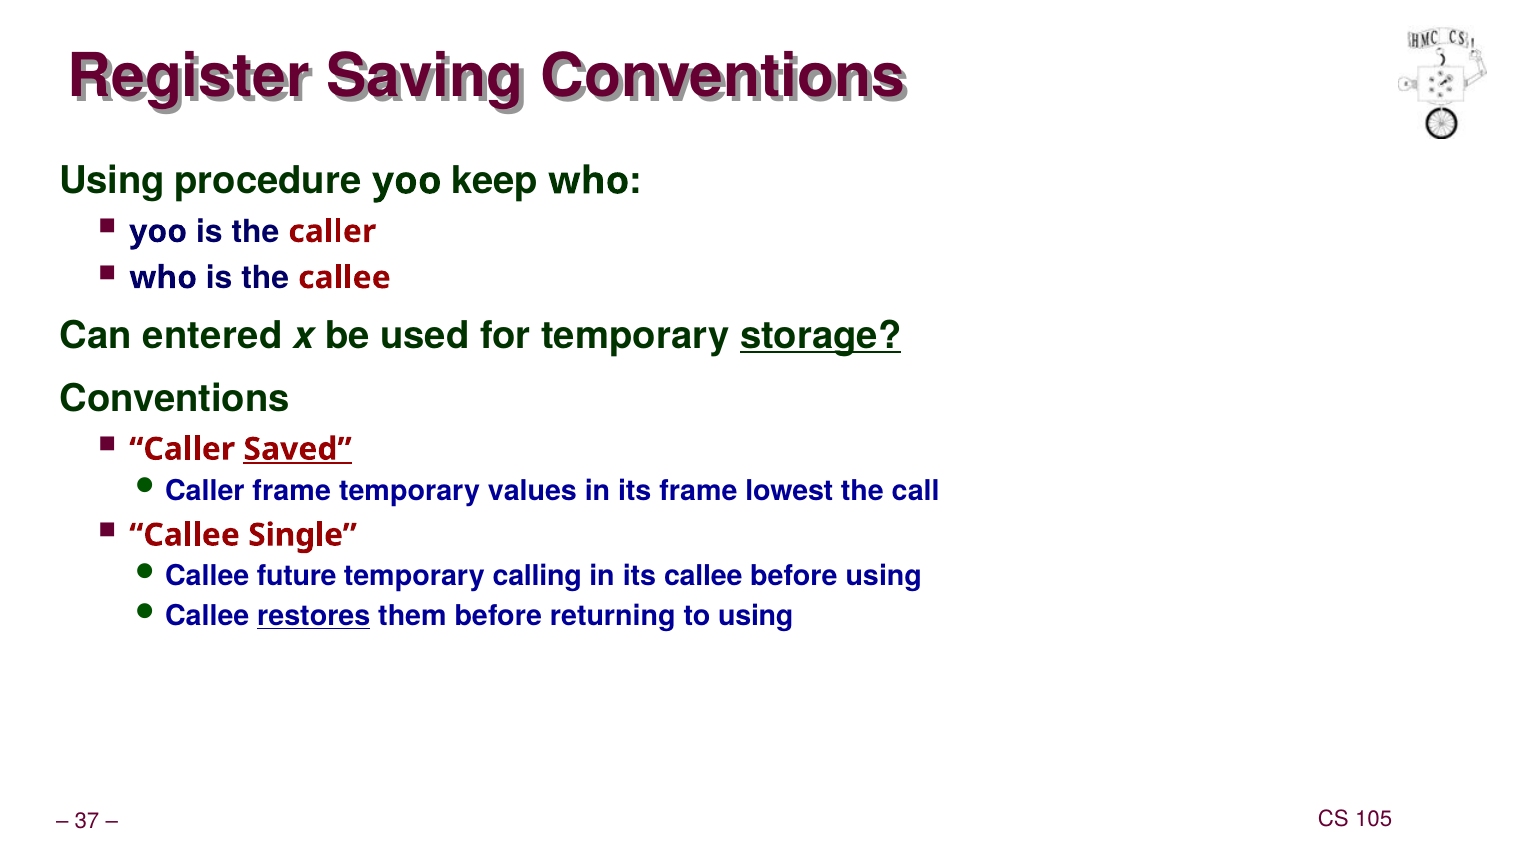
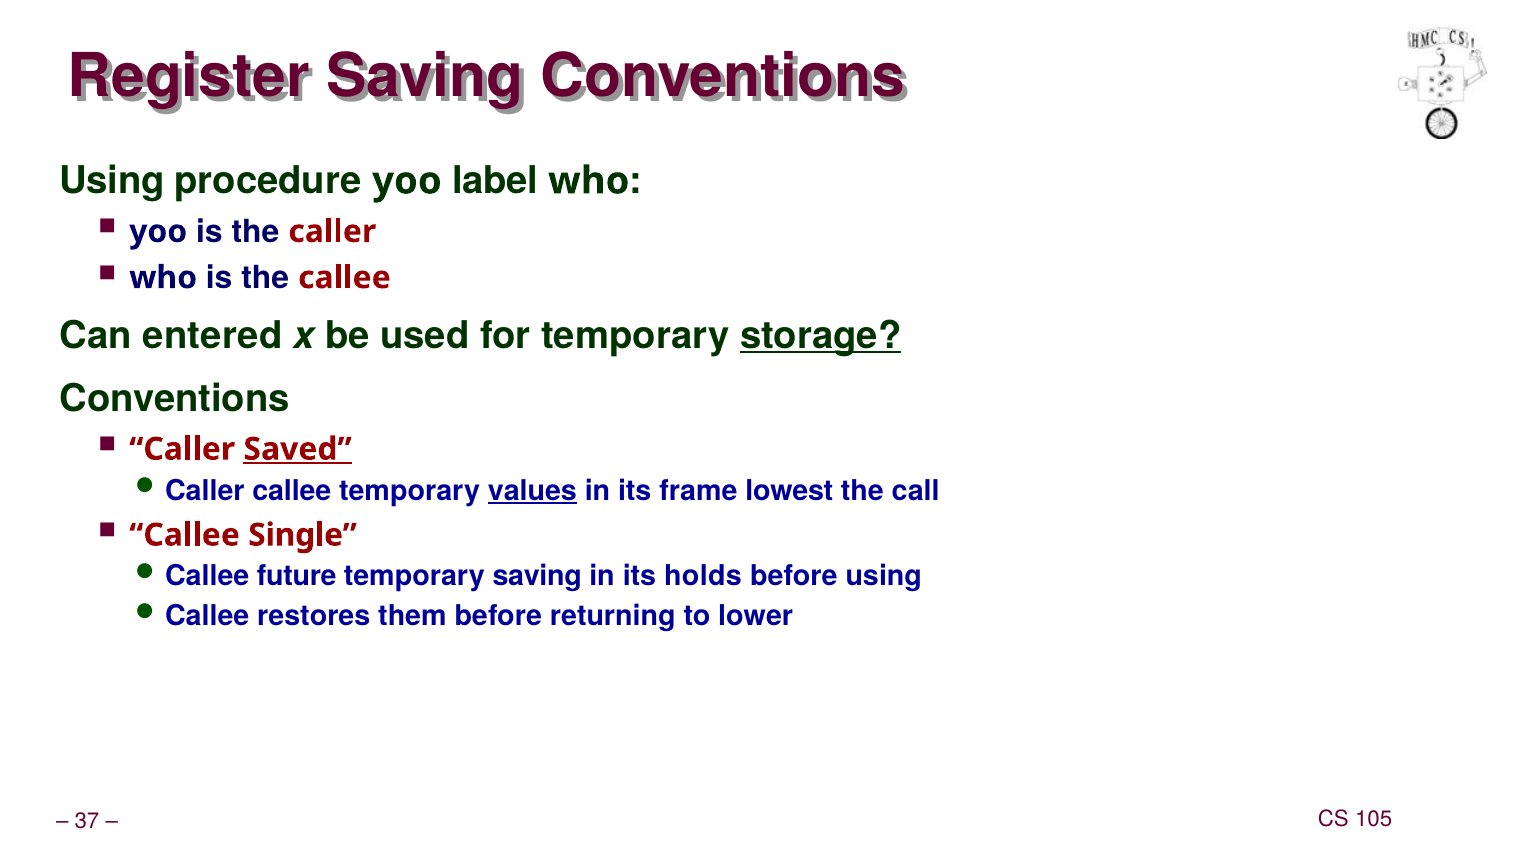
keep: keep -> label (495, 181)
frame: frame -> callee (292, 491)
values underline: none -> present (532, 491)
temporary calling: calling -> saving (537, 576)
its callee: callee -> holds (703, 576)
restores underline: present -> none (314, 616)
to using: using -> lower (756, 616)
